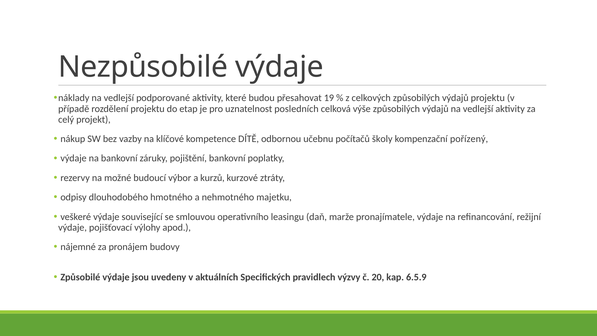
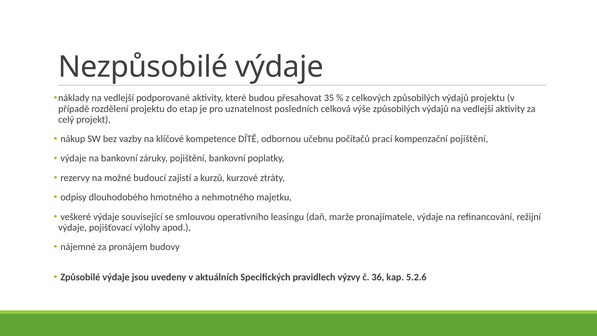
19: 19 -> 35 (329, 98)
školy: školy -> prací (382, 139)
kompenzační pořízený: pořízený -> pojištění (469, 139)
výbor: výbor -> zajistí (180, 178)
20: 20 -> 36 (378, 277)
6.5.9: 6.5.9 -> 5.2.6 (416, 277)
